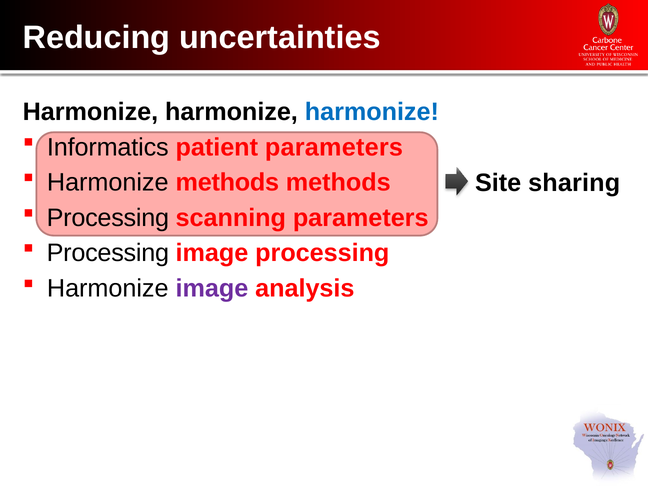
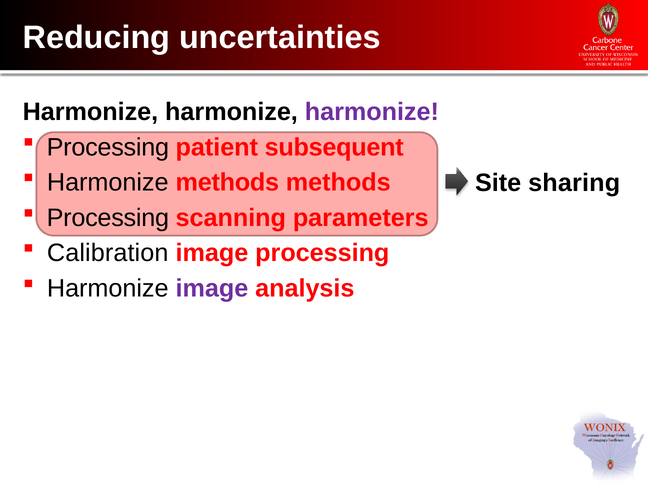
harmonize colour: blue -> purple (372, 112)
Informatics: Informatics -> Processing (108, 147)
patient parameters: parameters -> subsequent (334, 147)
Processing: Processing -> Calibration (108, 253)
